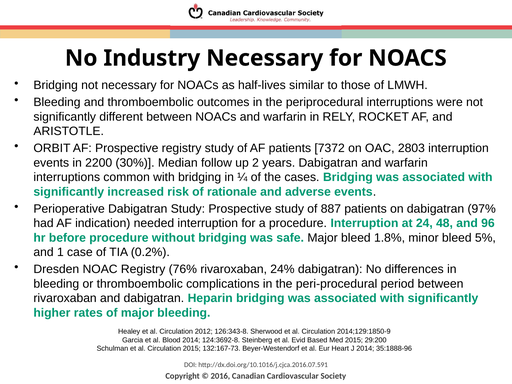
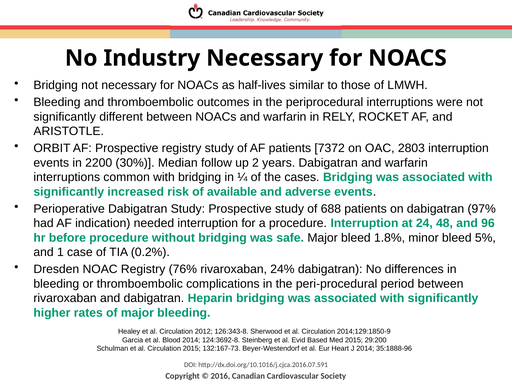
rationale: rationale -> available (232, 192)
887: 887 -> 688 (331, 209)
